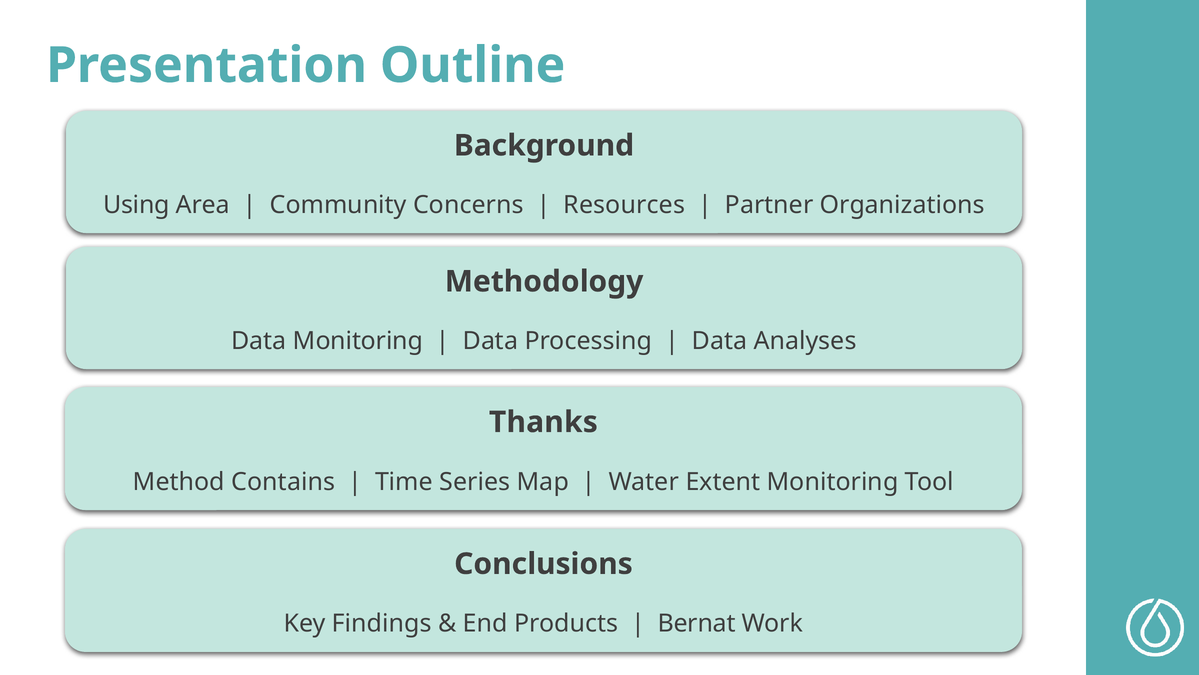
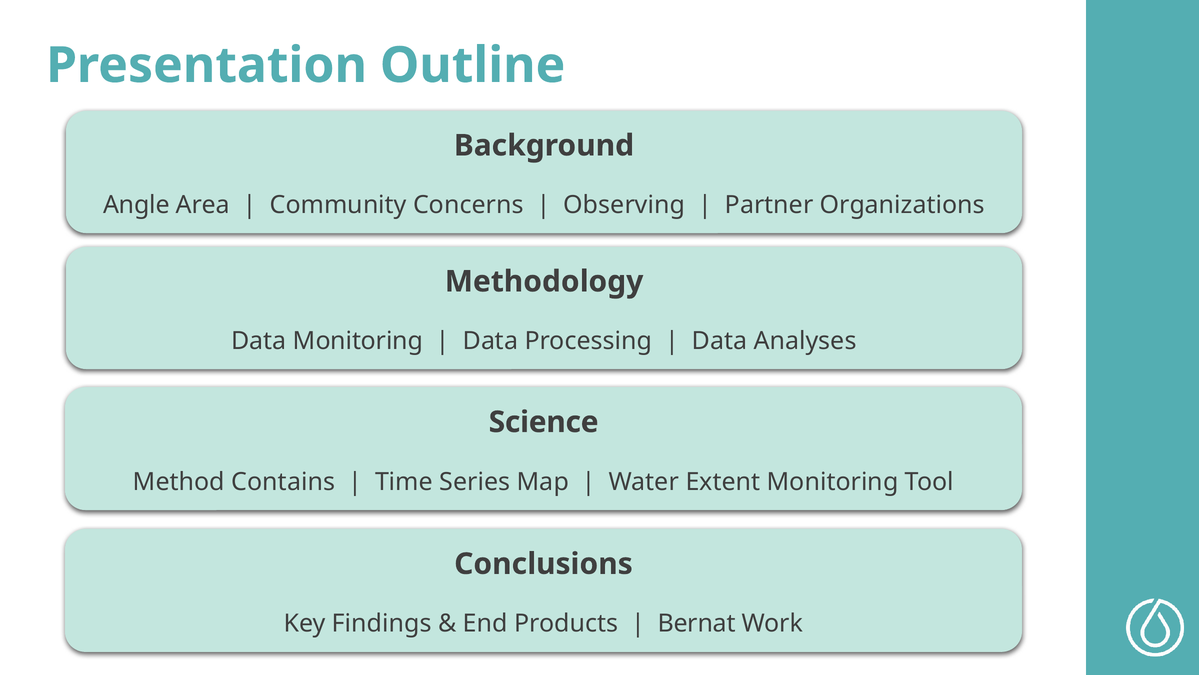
Using: Using -> Angle (136, 205)
Resources: Resources -> Observing (624, 205)
Thanks: Thanks -> Science (544, 422)
